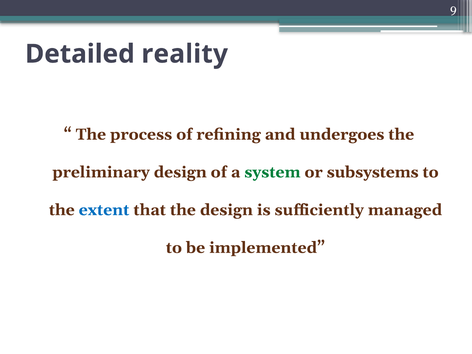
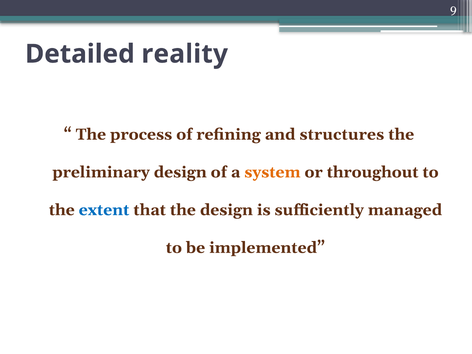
undergoes: undergoes -> structures (342, 134)
system colour: green -> orange (272, 172)
subsystems: subsystems -> throughout (373, 172)
